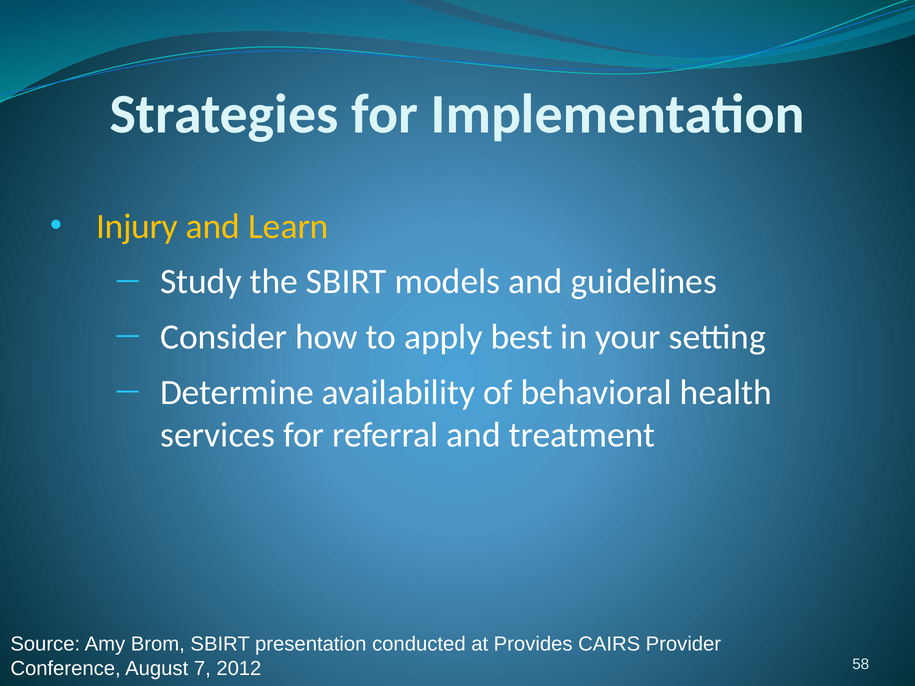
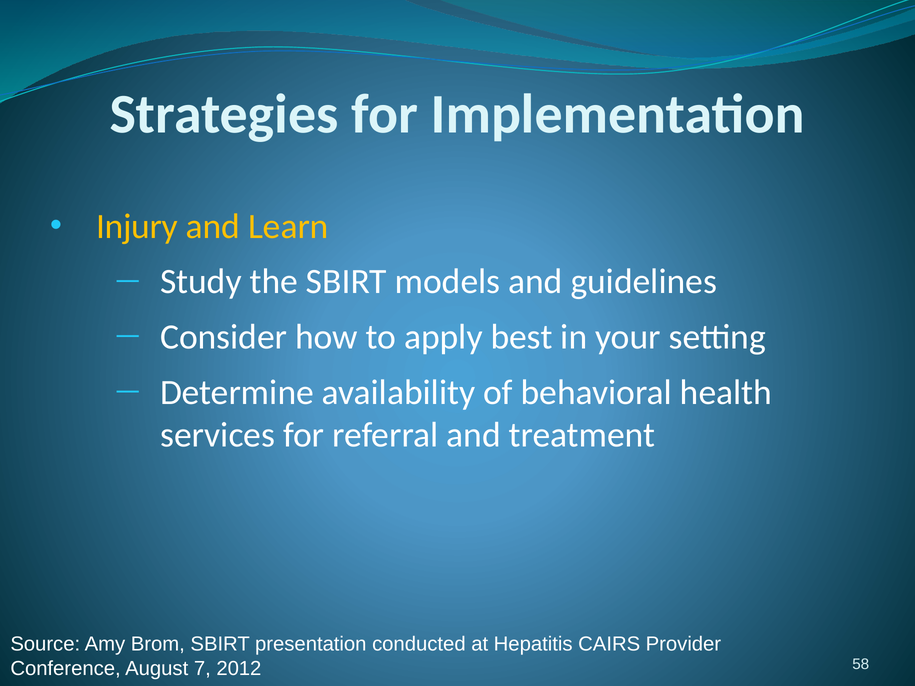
Provides: Provides -> Hepatitis (533, 644)
